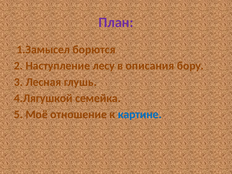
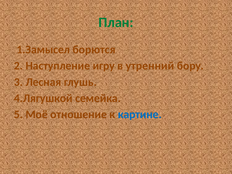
План colour: purple -> green (116, 22)
лесу: лесу -> игру (104, 66)
описания: описания -> утренний (150, 66)
